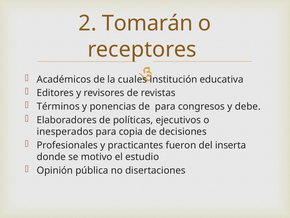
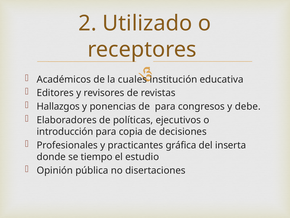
Tomarán: Tomarán -> Utilizado (147, 23)
Términos: Términos -> Hallazgos (58, 106)
inesperados: inesperados -> introducción (65, 131)
fueron: fueron -> gráfica (181, 145)
motivo: motivo -> tiempo (97, 157)
